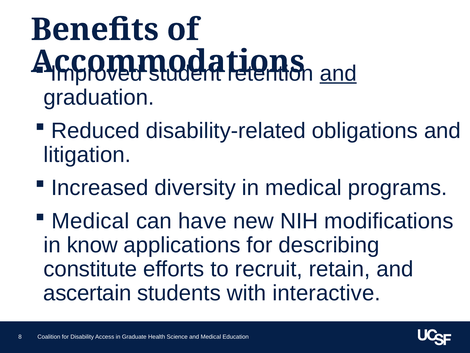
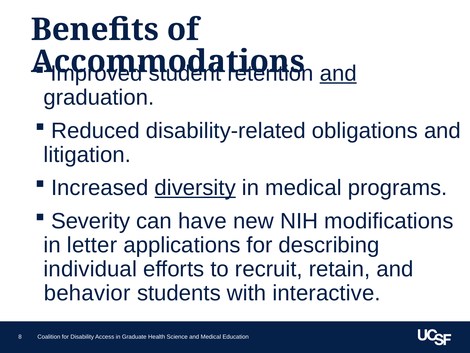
diversity underline: none -> present (195, 188)
Medical: Medical -> Severity (91, 221)
know: know -> letter (92, 245)
constitute: constitute -> individual (90, 269)
ascertain: ascertain -> behavior (87, 293)
